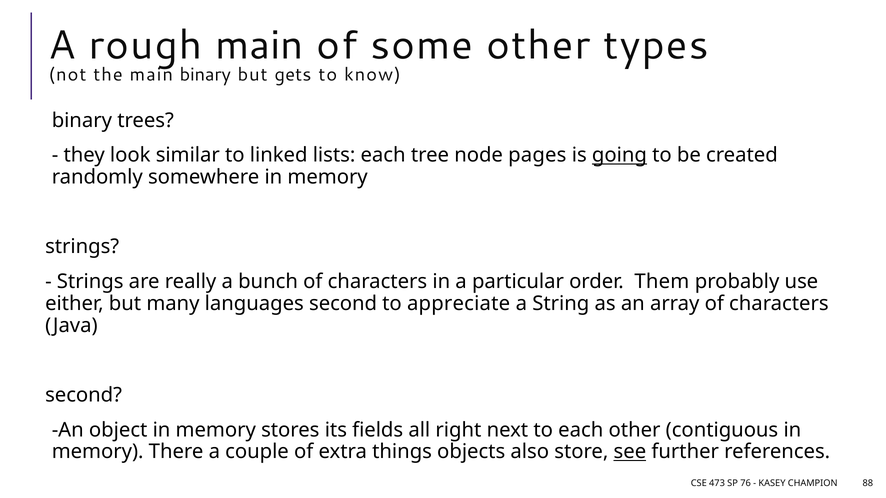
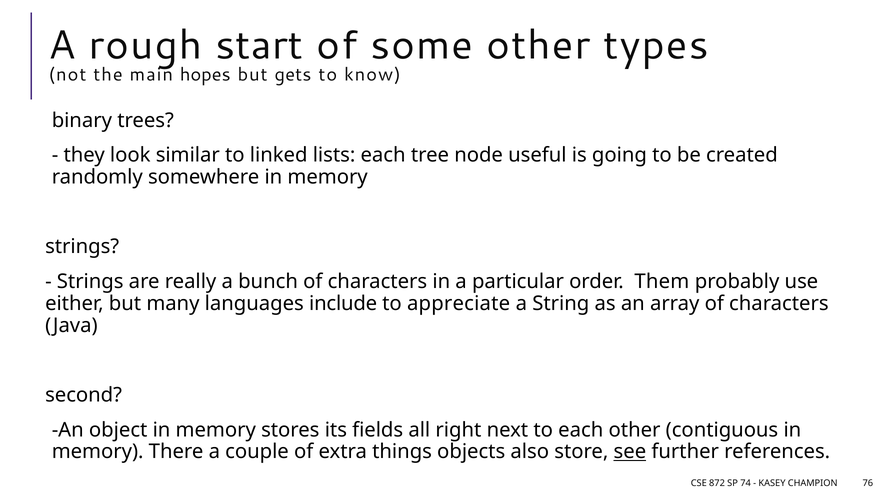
rough main: main -> start (259, 45)
main binary: binary -> hopes (205, 75)
pages: pages -> useful (537, 155)
going underline: present -> none (619, 155)
languages second: second -> include (343, 304)
473: 473 -> 872 (717, 484)
76: 76 -> 74 (746, 484)
88: 88 -> 76 (868, 484)
